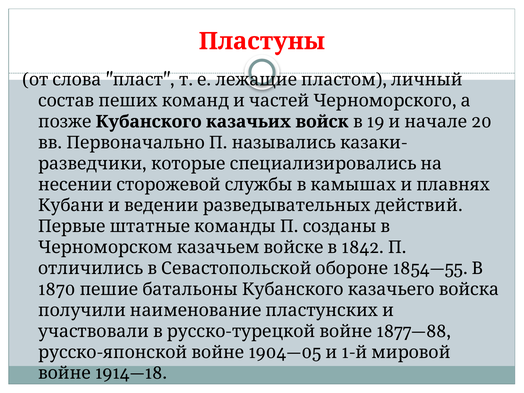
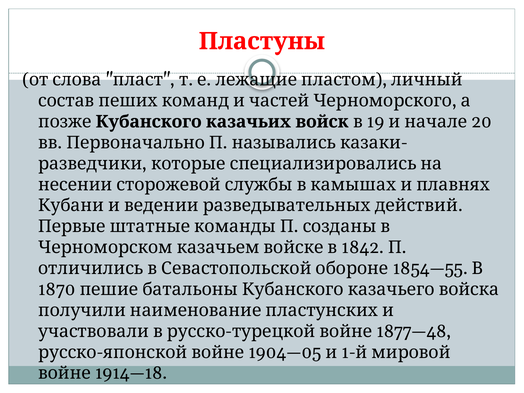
1877—88: 1877—88 -> 1877—48 (414, 331)
